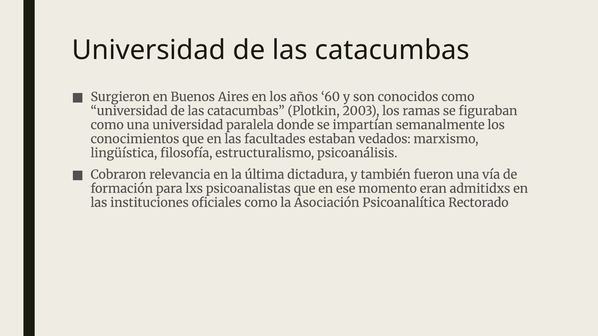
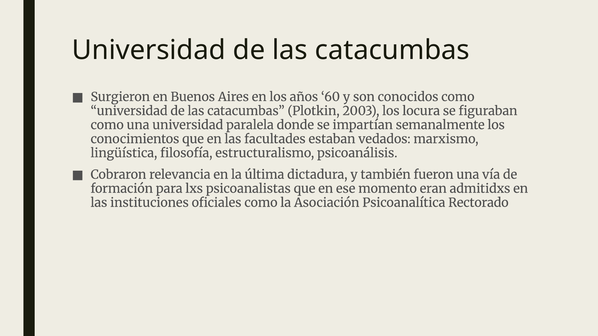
ramas: ramas -> locura (421, 111)
